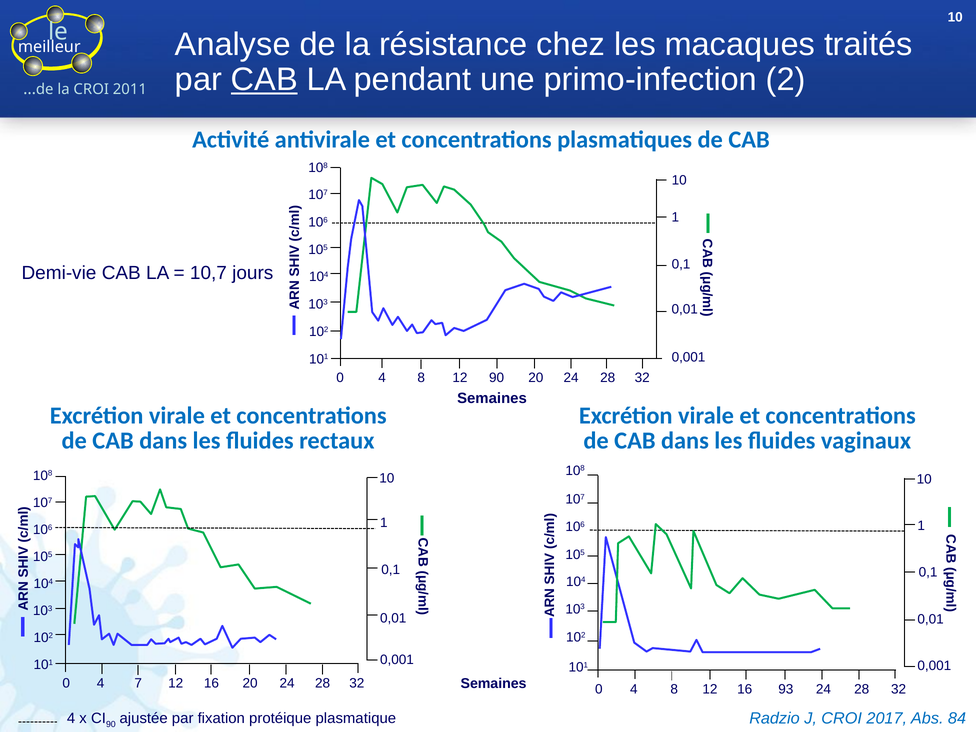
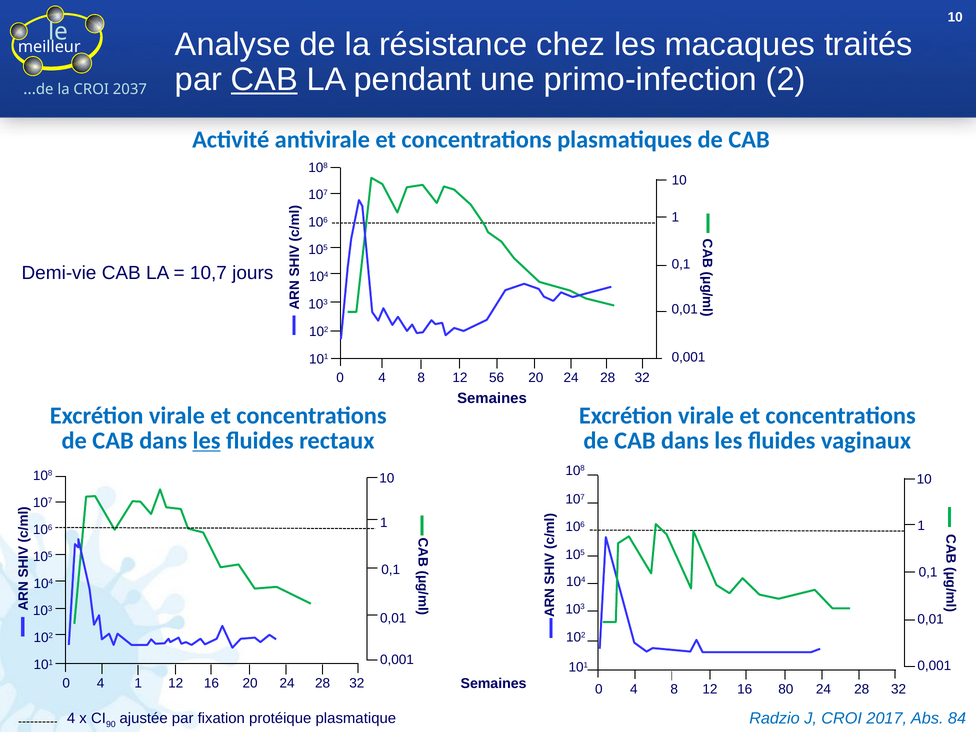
2011: 2011 -> 2037 (130, 89)
12 90: 90 -> 56 (497, 378)
les underline: none -> present (207, 441)
4 7: 7 -> 1 (138, 683)
93: 93 -> 80 (786, 689)
